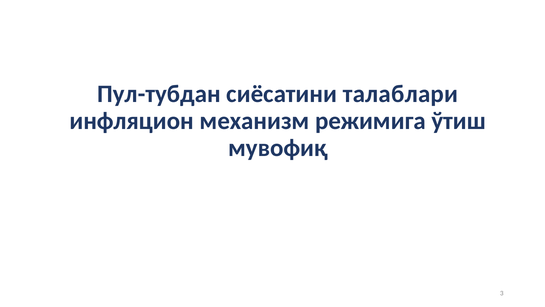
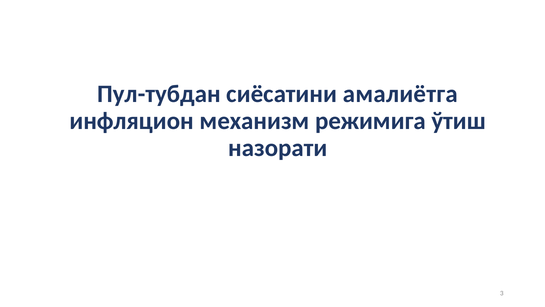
талаблари: талаблари -> амалиётга (400, 94)
мувофиқ: мувофиқ -> назорати (278, 148)
